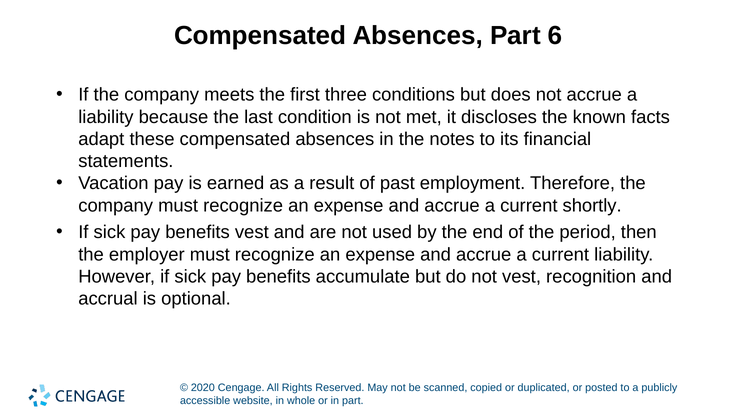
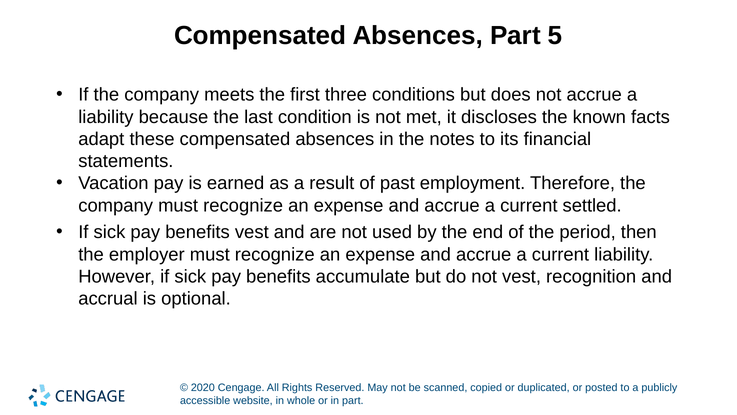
6: 6 -> 5 (555, 36)
shortly: shortly -> settled (592, 205)
